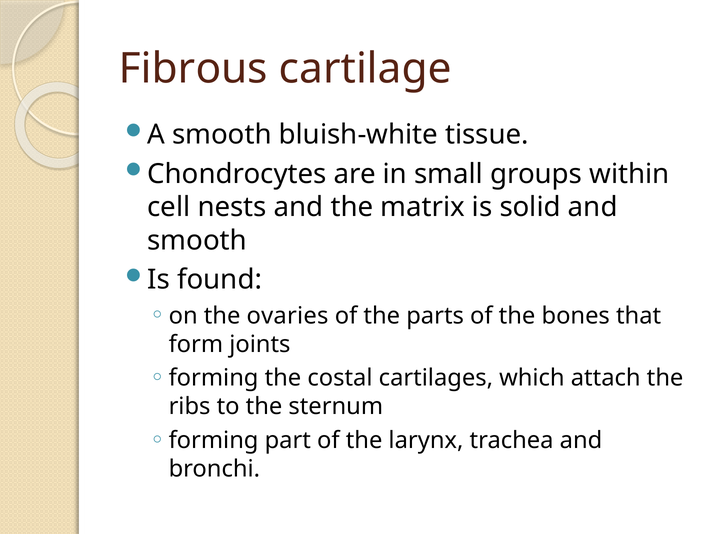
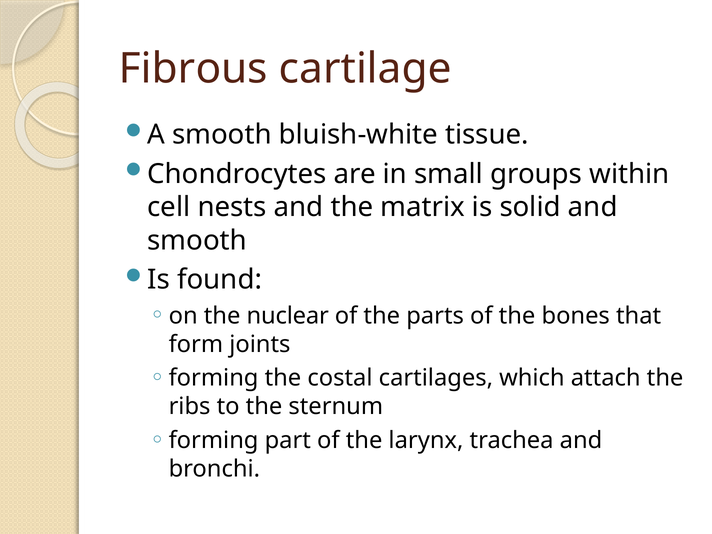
ovaries: ovaries -> nuclear (288, 316)
